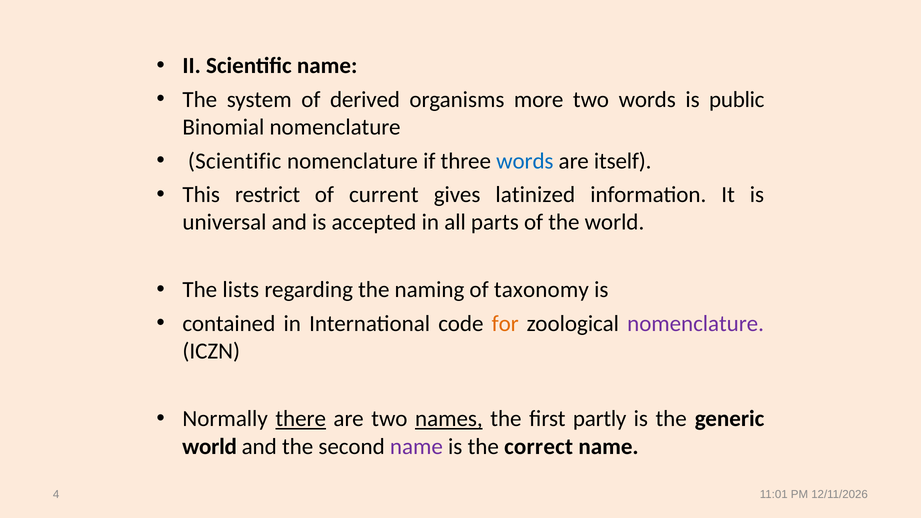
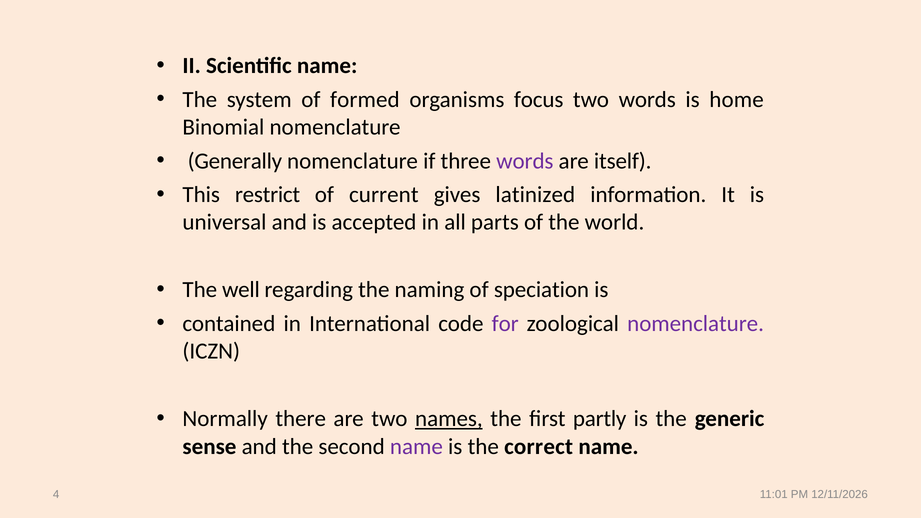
derived: derived -> formed (365, 100)
more: more -> focus (539, 100)
public: public -> home (737, 100)
Scientific: Scientific -> Generally (235, 161)
words colour: blue -> purple (525, 161)
lists: lists -> well (241, 290)
taxonomy: taxonomy -> speciation (541, 290)
for colour: orange -> purple (505, 324)
there underline: present -> none (301, 419)
world: world -> sense (209, 446)
